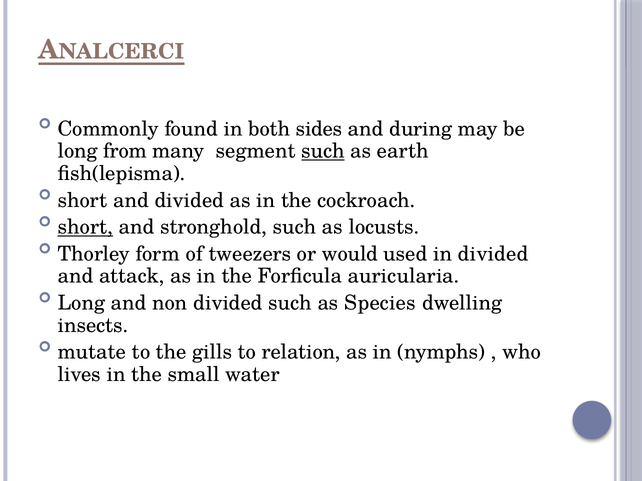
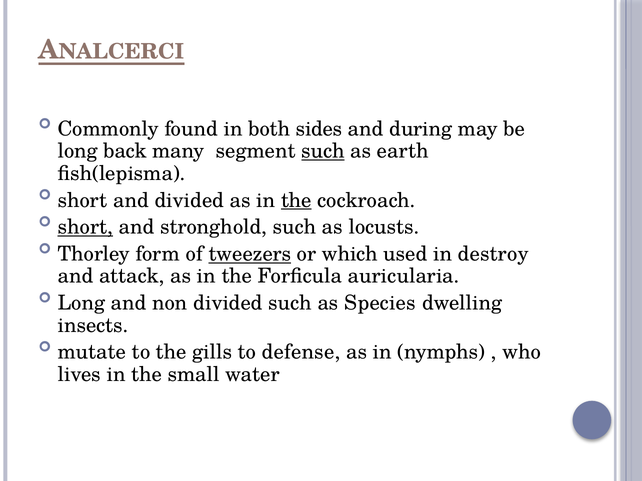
from: from -> back (125, 151)
the underline: none -> present (296, 200)
tweezers underline: none -> present (250, 254)
would: would -> which (350, 254)
in divided: divided -> destroy (493, 254)
relation: relation -> defense (301, 353)
